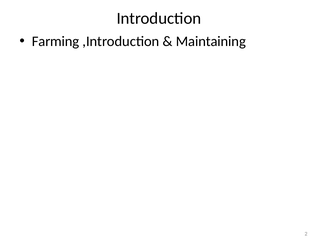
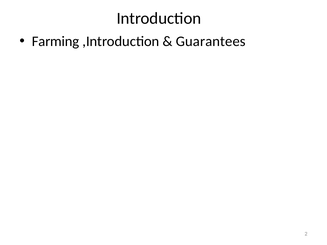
Maintaining: Maintaining -> Guarantees (211, 41)
